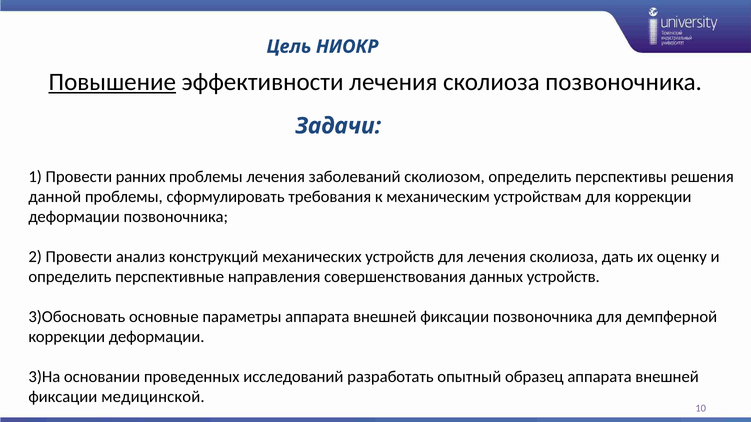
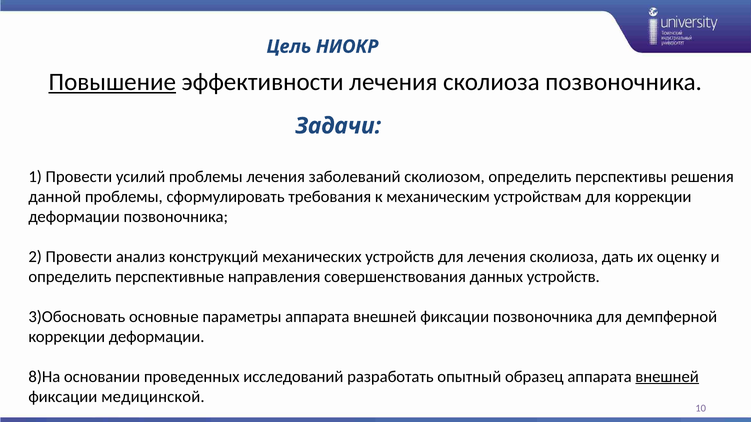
ранних: ранних -> усилий (141, 177)
3)На: 3)На -> 8)На (44, 377)
внешней underline: none -> present (667, 377)
